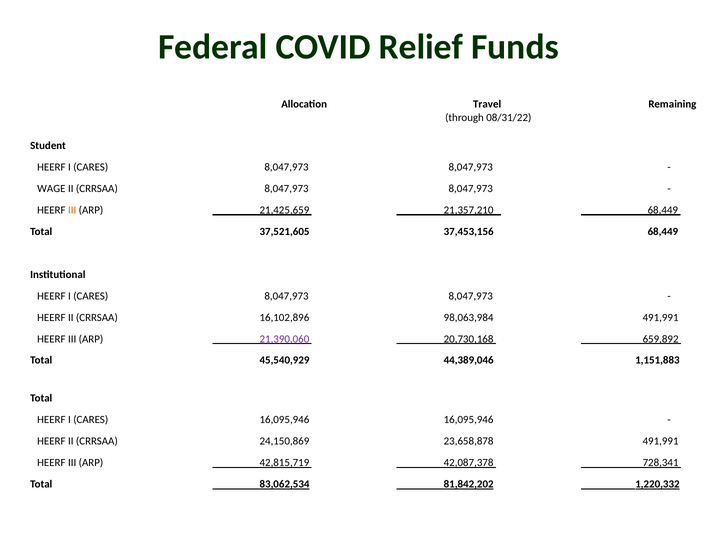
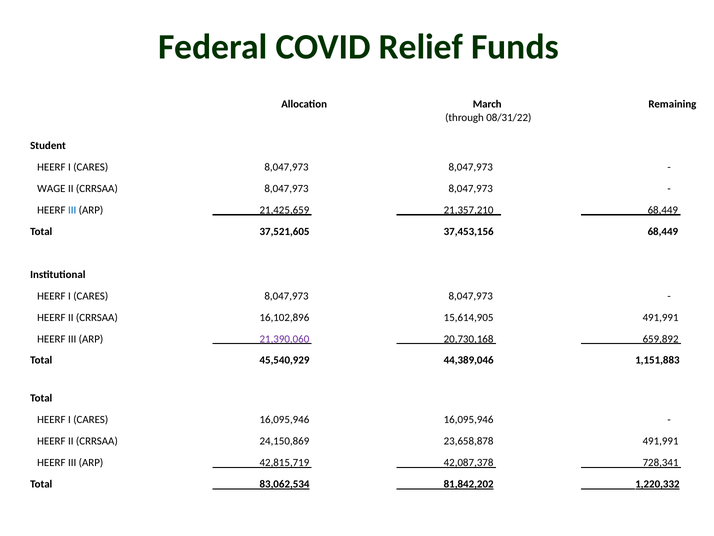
Travel: Travel -> March (487, 104)
III colour: orange -> blue (72, 210)
98,063,984: 98,063,984 -> 15,614,905 (469, 317)
